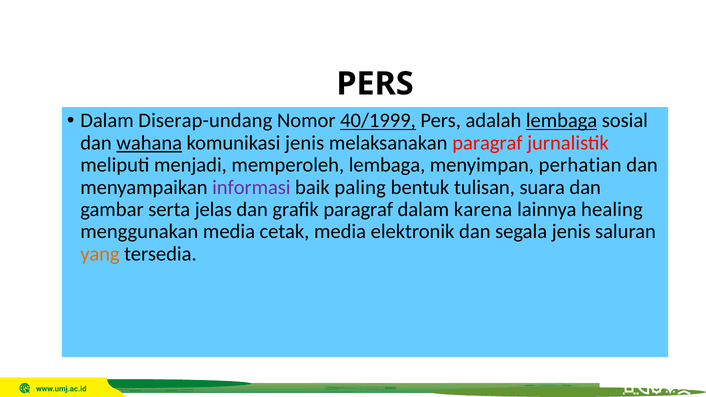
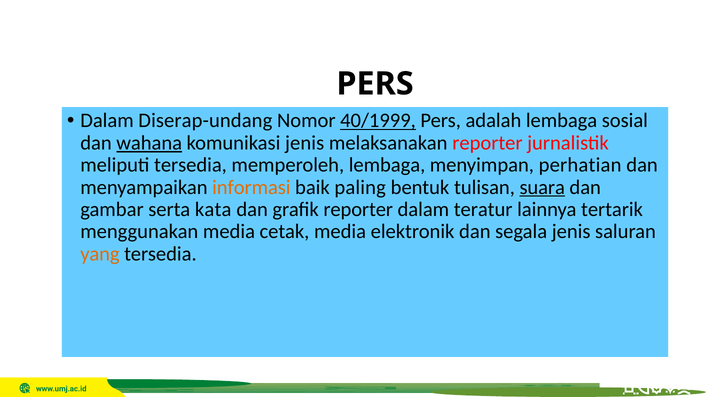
lembaga underline: present -> none (562, 121)
melaksanakan paragraf: paragraf -> reporter (487, 143)
meliputi menjadi: menjadi -> tersedia (190, 165)
informasi colour: purple -> orange (251, 187)
suara underline: none -> present (542, 187)
jelas: jelas -> kata (213, 209)
grafik paragraf: paragraf -> reporter (358, 209)
karena: karena -> teratur (483, 209)
healing: healing -> tertarik (612, 209)
